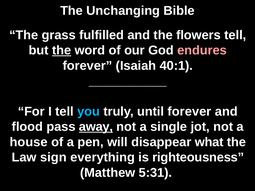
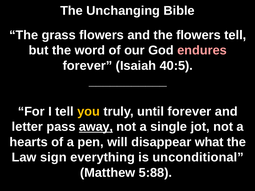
grass fulfilled: fulfilled -> flowers (102, 35)
the underline: present -> none (62, 50)
40:1: 40:1 -> 40:5 (176, 66)
you colour: light blue -> yellow (89, 112)
flood: flood -> letter (27, 127)
house: house -> hearts (29, 142)
righteousness: righteousness -> unconditional (198, 158)
5:31: 5:31 -> 5:88 (155, 173)
